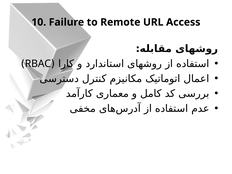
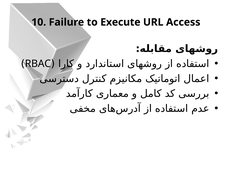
Remote: Remote -> Execute (120, 22)
